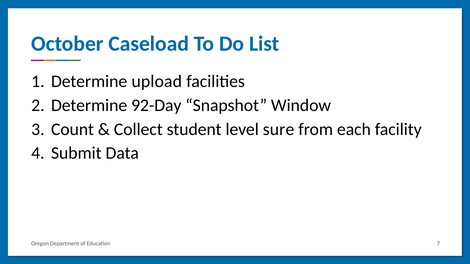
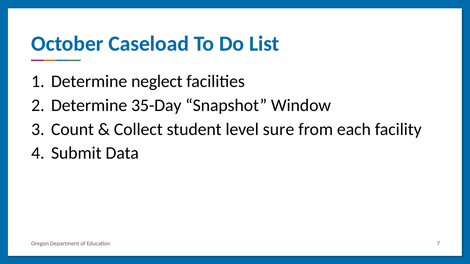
upload: upload -> neglect (157, 82)
92-Day: 92-Day -> 35-Day (156, 105)
